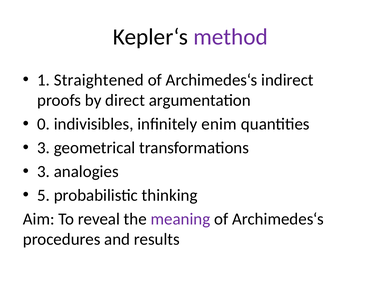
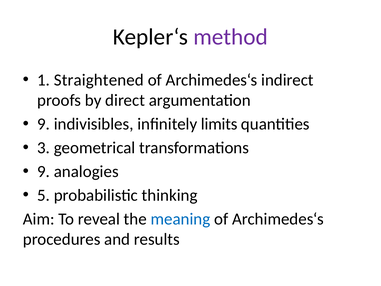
0: 0 -> 9 (44, 124)
enim: enim -> limits (219, 124)
3: 3 -> 9 (44, 171)
meaning colour: purple -> blue (180, 219)
